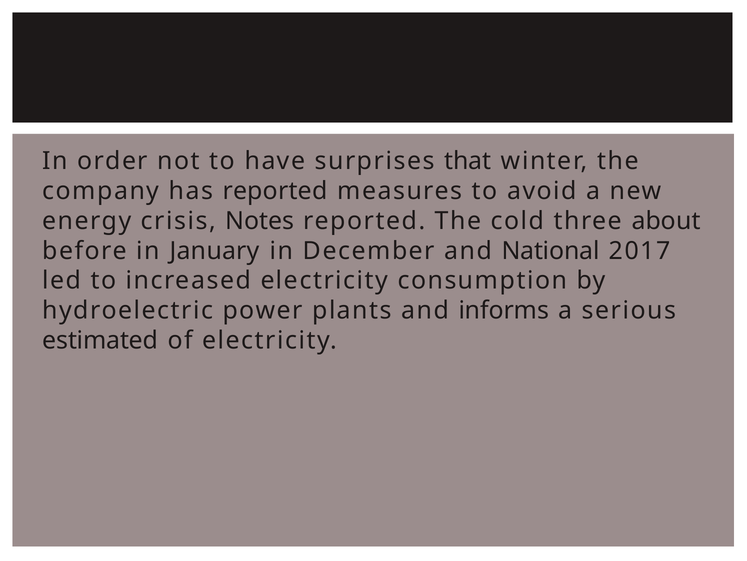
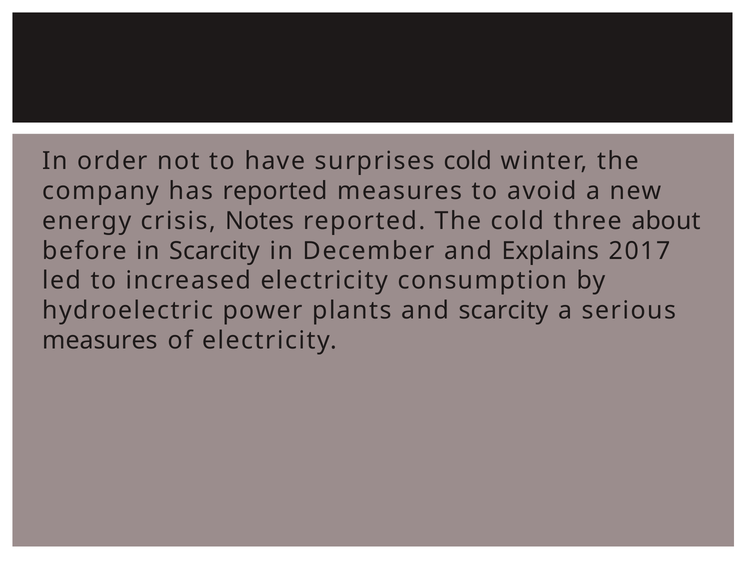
surprises that: that -> cold (468, 161)
in January: January -> Scarcity (215, 250)
National: National -> Explains (550, 250)
and informs: informs -> scarcity (504, 310)
estimated: estimated -> measures (100, 340)
